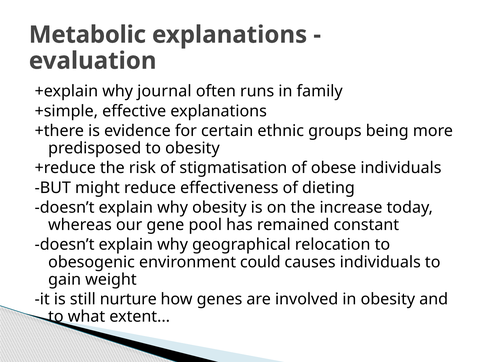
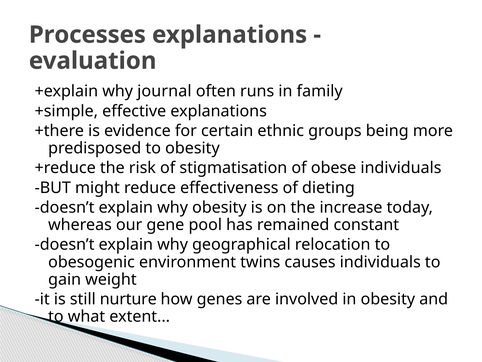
Metabolic: Metabolic -> Processes (87, 35)
could: could -> twins (260, 262)
